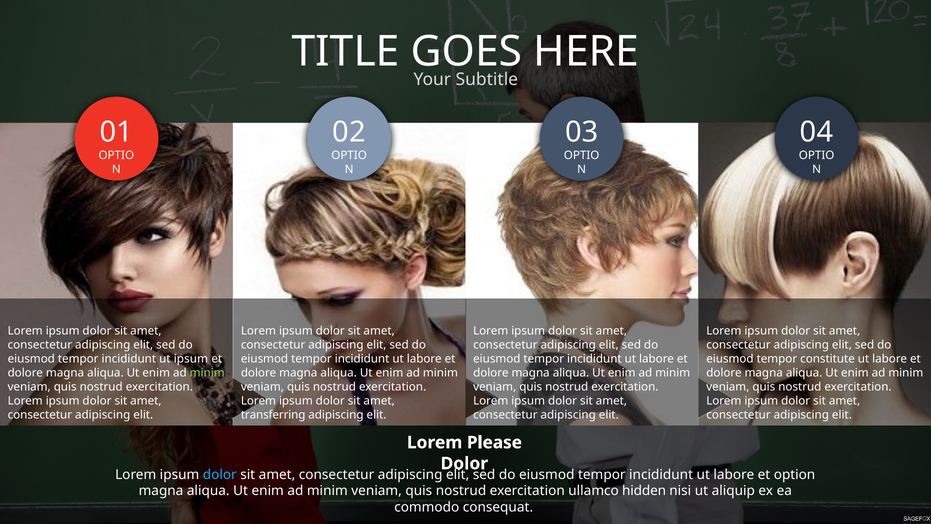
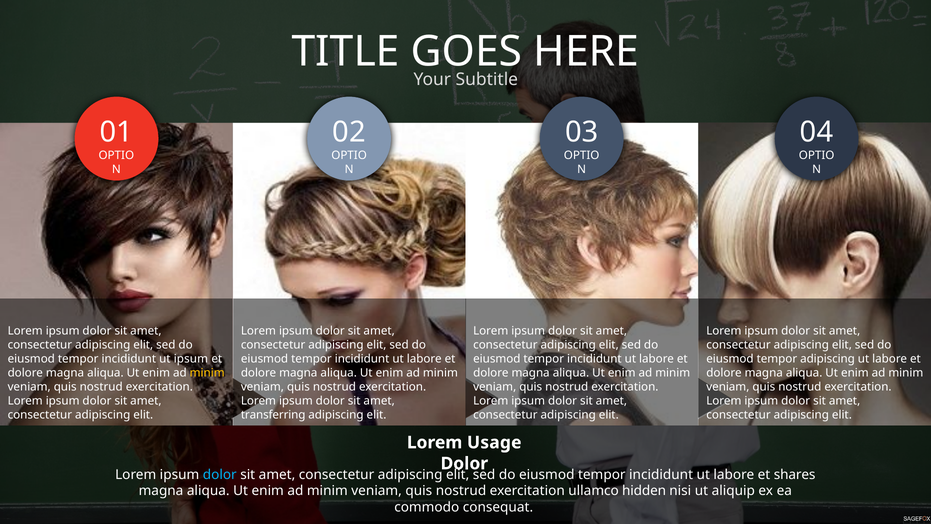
tempor constitute: constitute -> adipiscing (828, 359)
minim colour: light green -> yellow (207, 373)
Please: Please -> Usage (494, 442)
option: option -> shares (795, 474)
